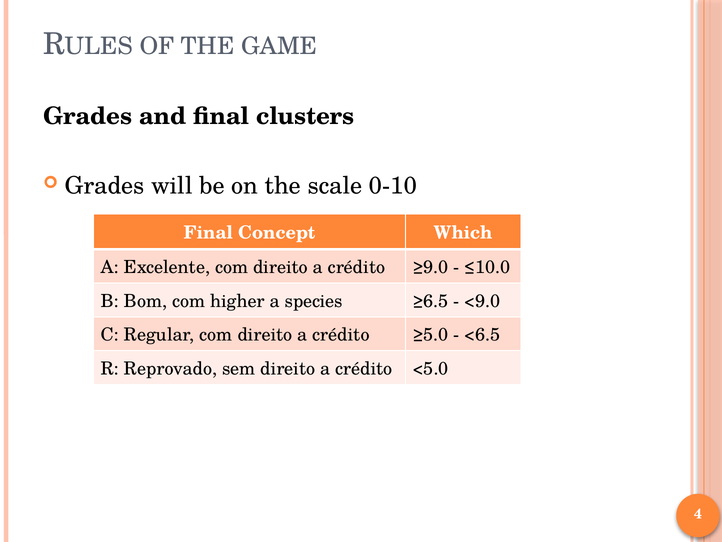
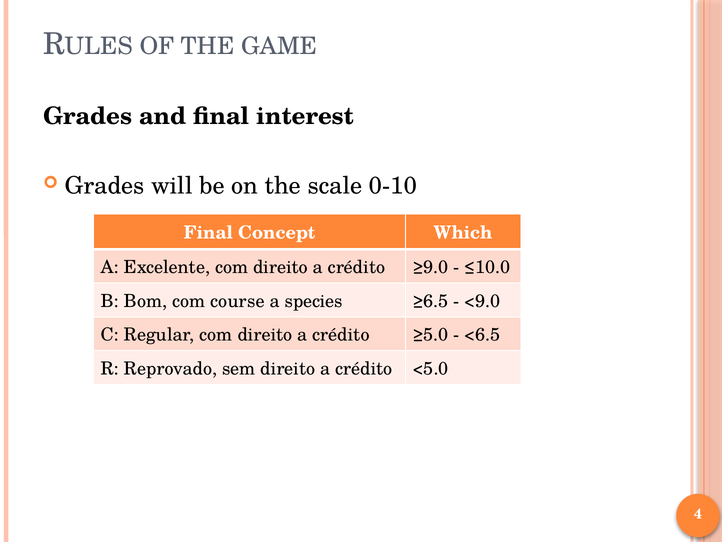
clusters: clusters -> interest (305, 116)
higher: higher -> course (237, 301)
